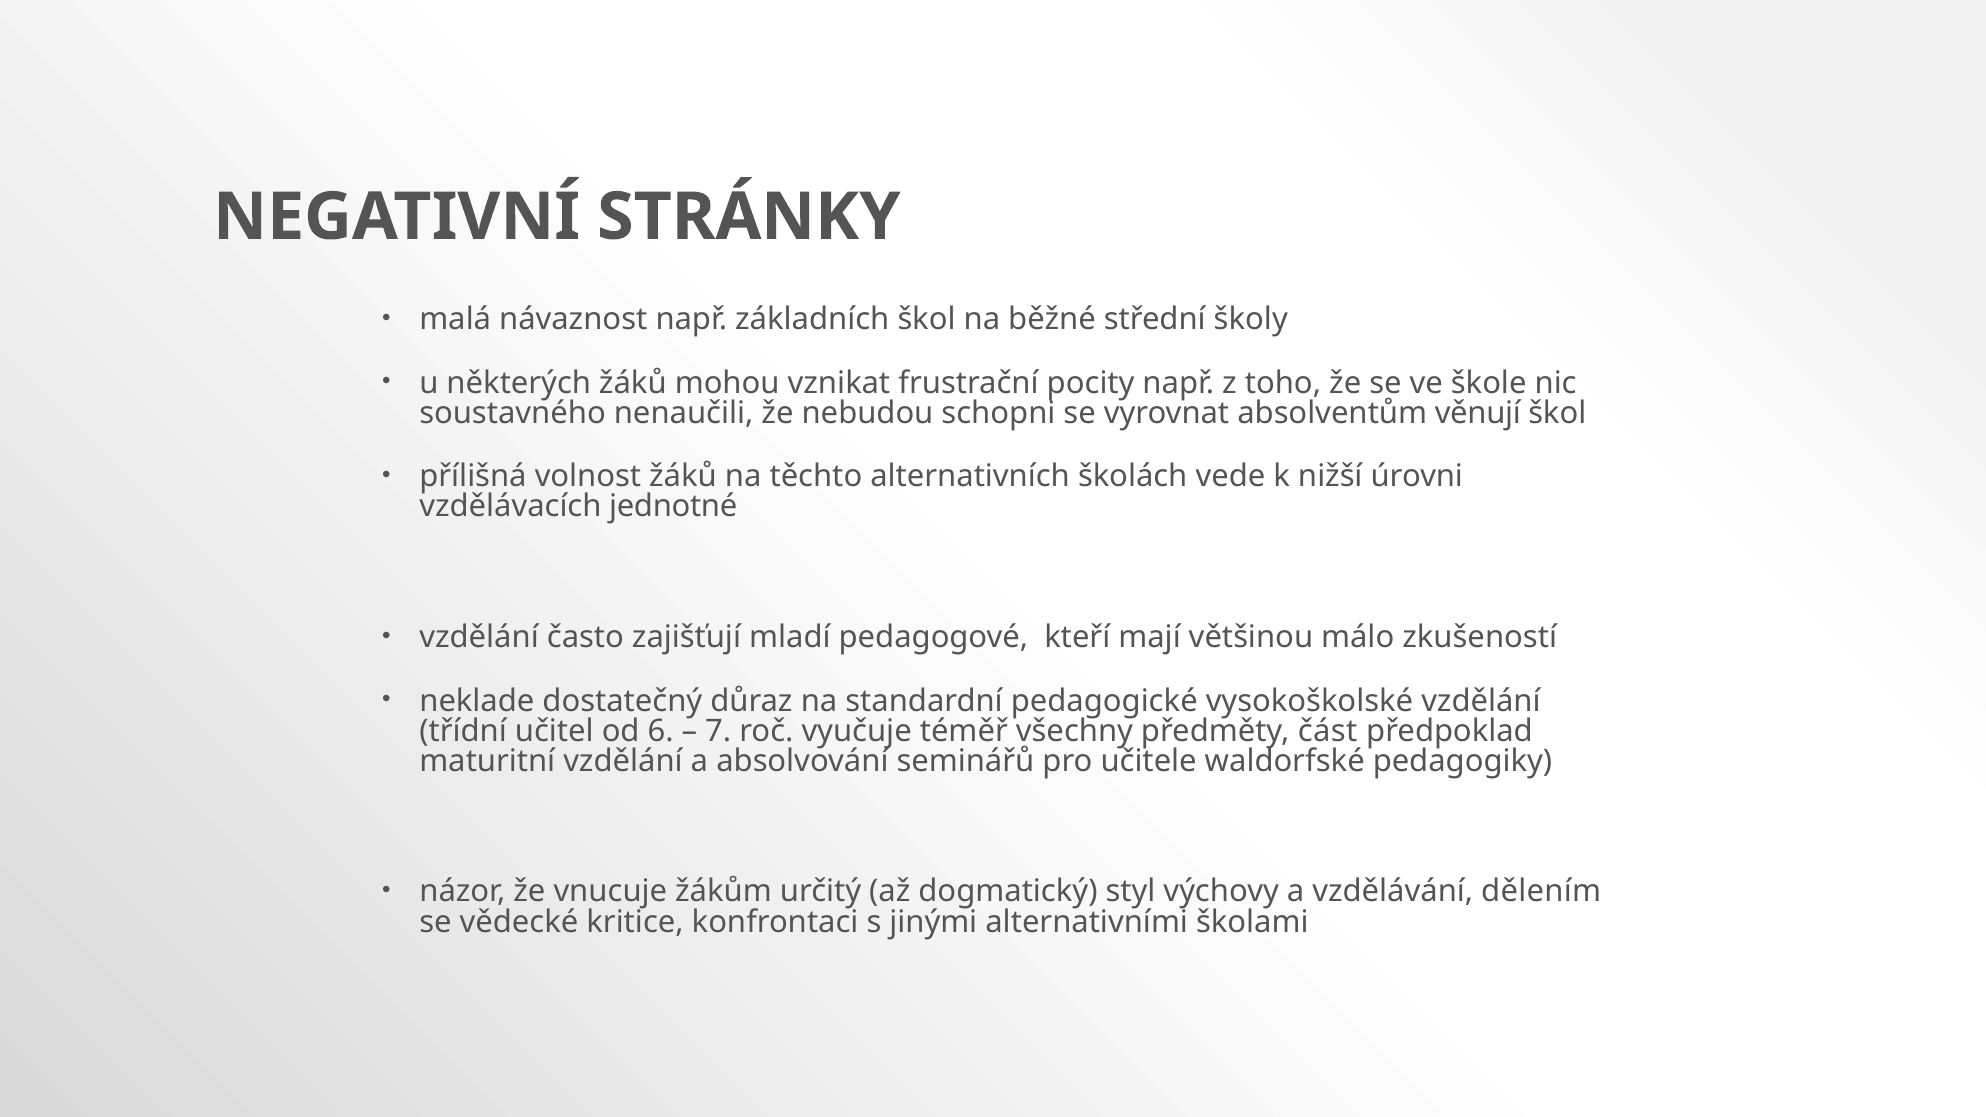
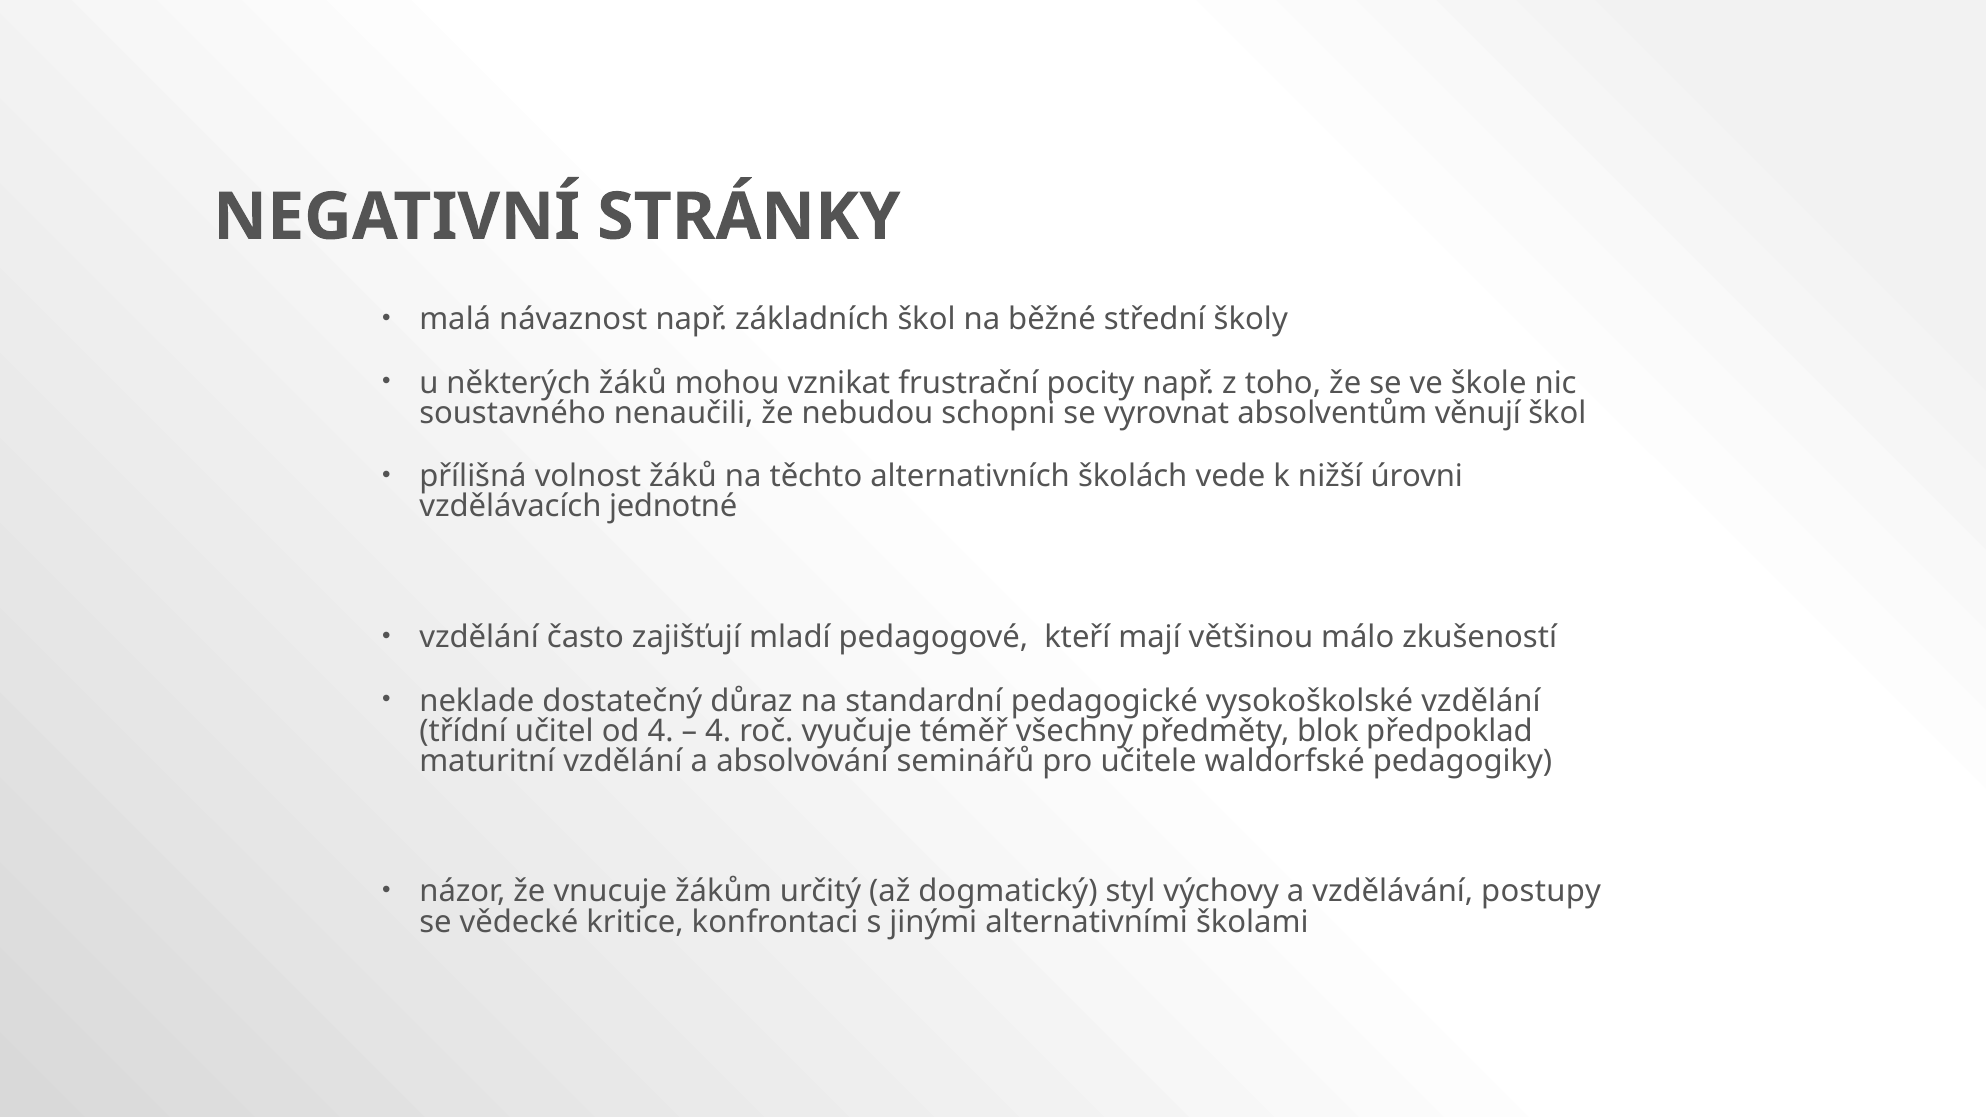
od 6: 6 -> 4 (661, 731)
7: 7 -> 4 (718, 731)
část: část -> blok (1328, 731)
dělením: dělením -> postupy (1541, 892)
